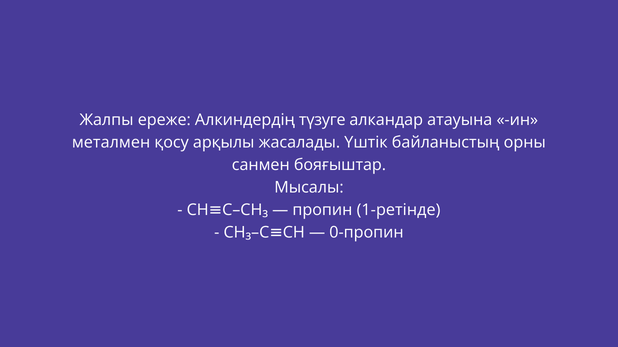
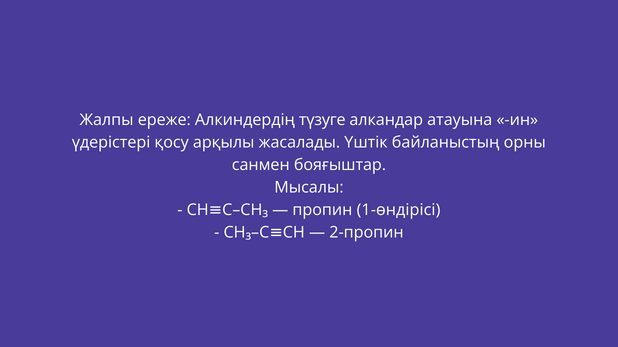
металмен: металмен -> үдерістері (111, 143)
1-ретінде: 1-ретінде -> 1-өндірісі (399, 210)
0-пропин: 0-пропин -> 2-пропин (366, 233)
